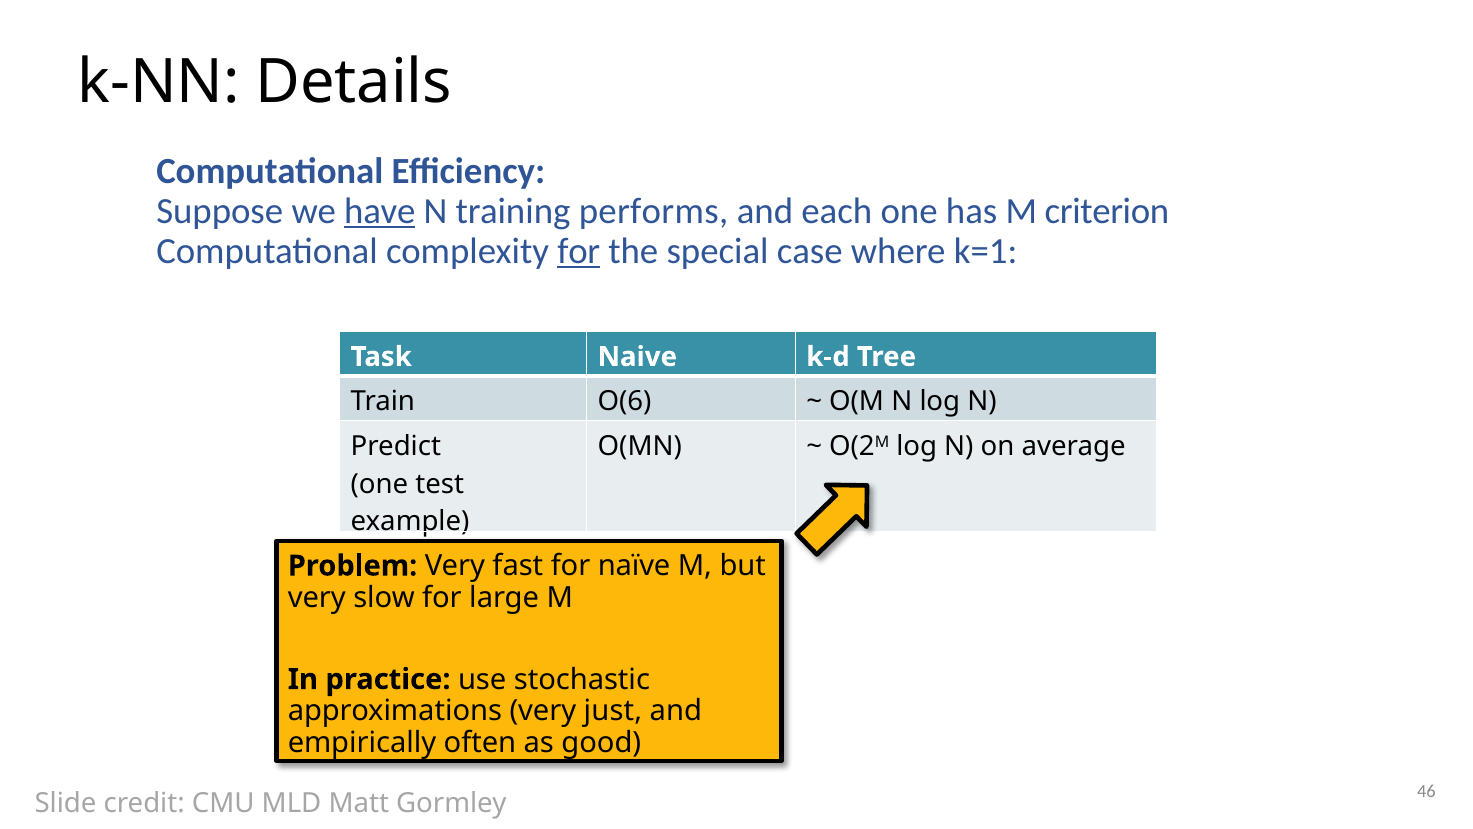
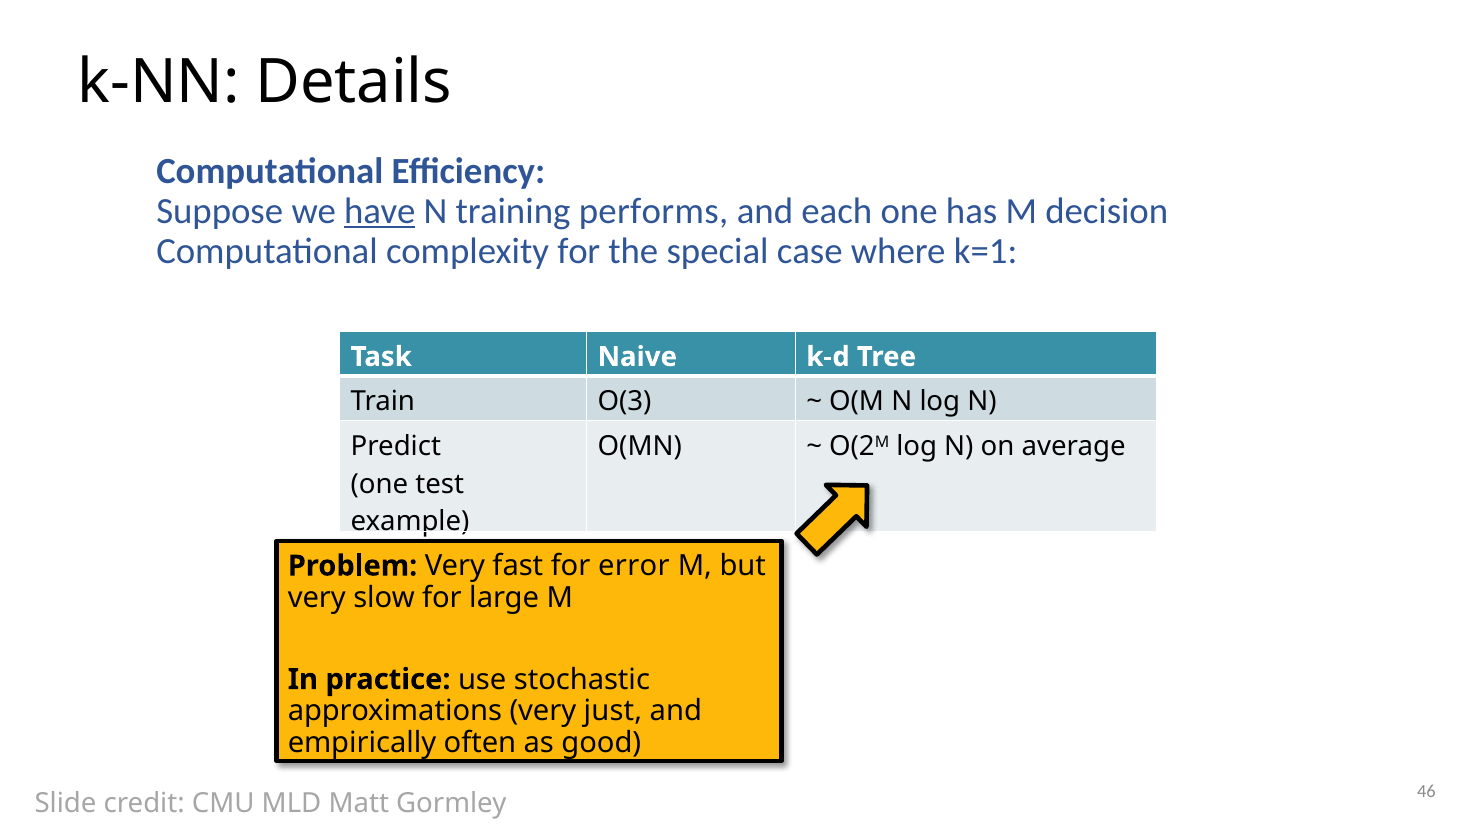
criterion: criterion -> decision (1107, 211)
for underline: present -> none (579, 251)
O(6: O(6 -> O(3 (625, 401)
naïve: naïve -> error (634, 566)
